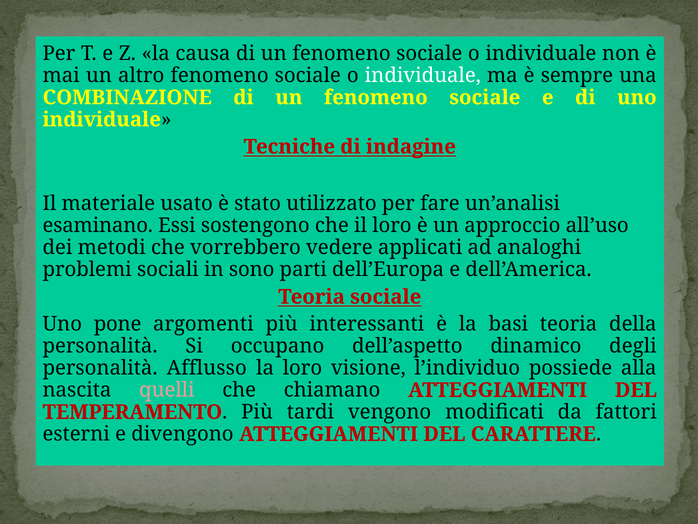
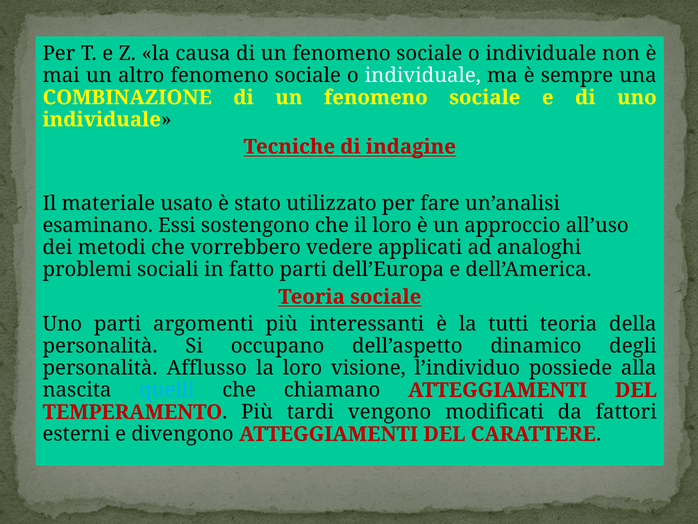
sono: sono -> fatto (252, 269)
Uno pone: pone -> parti (118, 324)
basi: basi -> tutti (508, 324)
quelli colour: pink -> light blue (167, 390)
